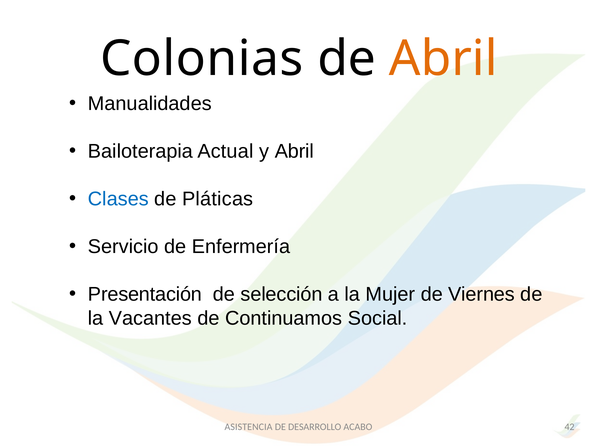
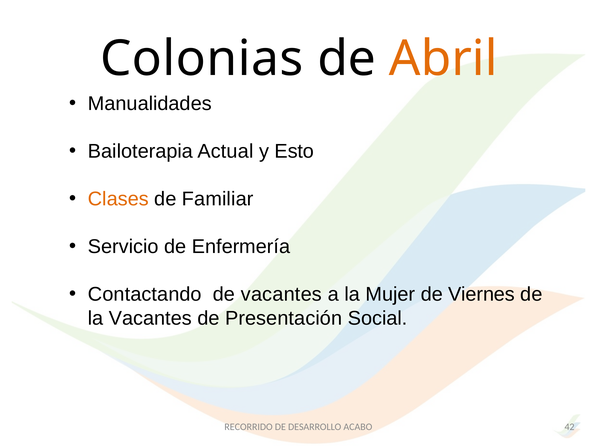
y Abril: Abril -> Esto (294, 152)
Clases colour: blue -> orange (118, 199)
Pláticas: Pláticas -> Familiar (218, 199)
Presentación: Presentación -> Contactando (145, 295)
de selección: selección -> vacantes (281, 295)
Continuamos: Continuamos -> Presentación (284, 319)
ASISTENCIA: ASISTENCIA -> RECORRIDO (249, 427)
